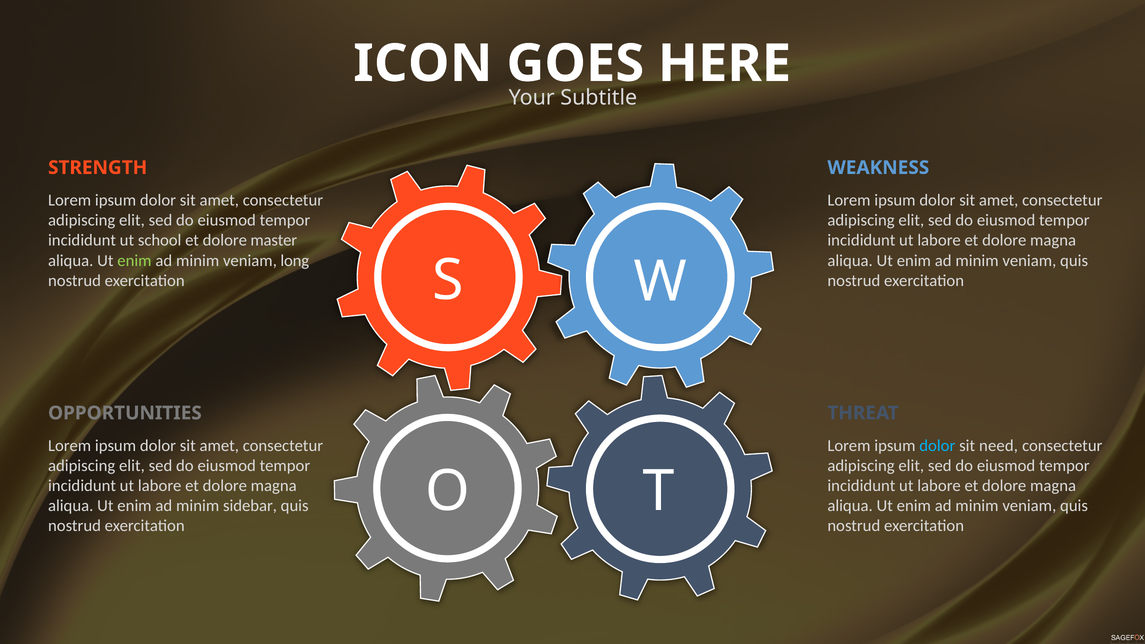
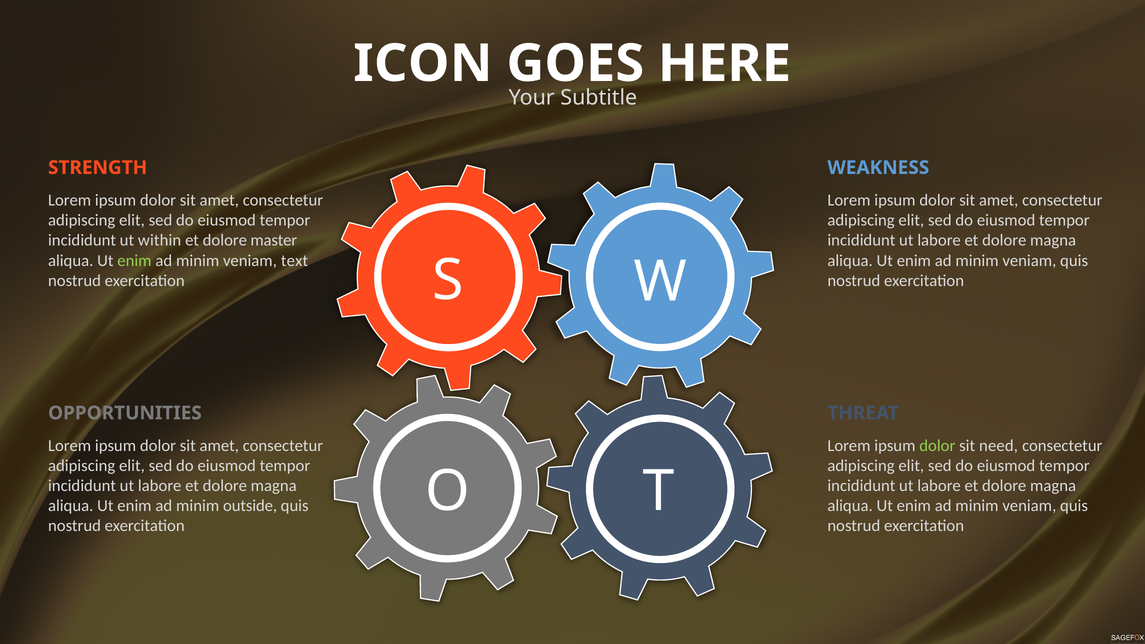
school: school -> within (160, 240)
long: long -> text (295, 261)
dolor colour: light blue -> light green (937, 446)
sidebar: sidebar -> outside (250, 506)
